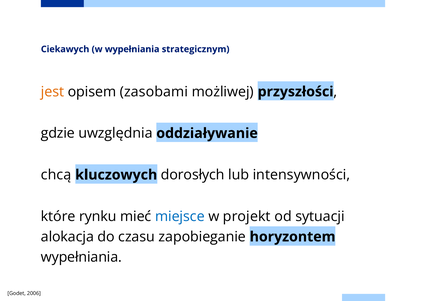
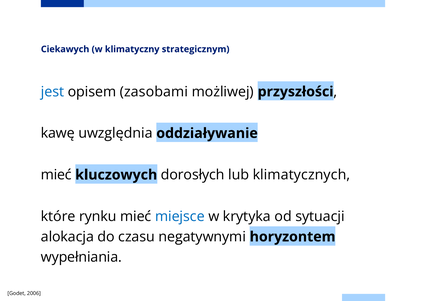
w wypełniania: wypełniania -> klimatyczny (132, 49)
jest colour: orange -> blue (53, 92)
gdzie: gdzie -> kawę (58, 133)
chcą: chcą -> mieć (56, 175)
intensywności: intensywności -> klimatycznych (301, 175)
projekt: projekt -> krytyka (247, 217)
zapobieganie: zapobieganie -> negatywnymi (202, 237)
